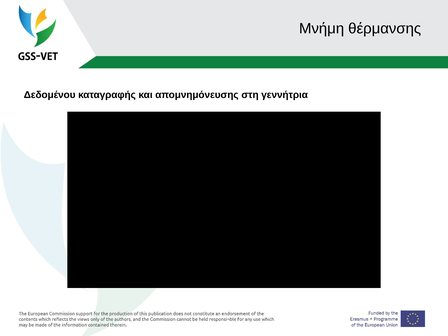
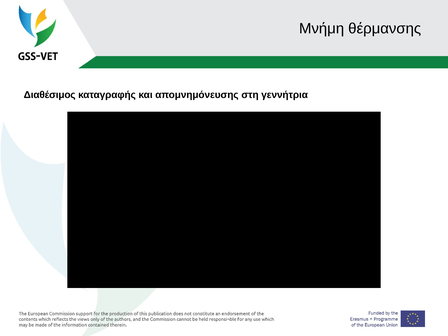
Δεδομένου: Δεδομένου -> Διαθέσιμος (50, 95)
